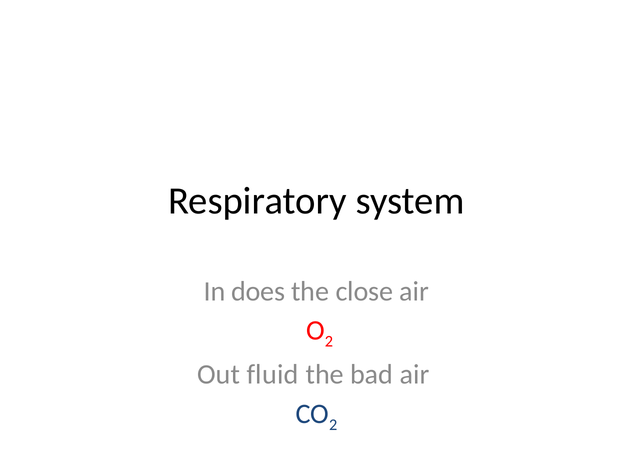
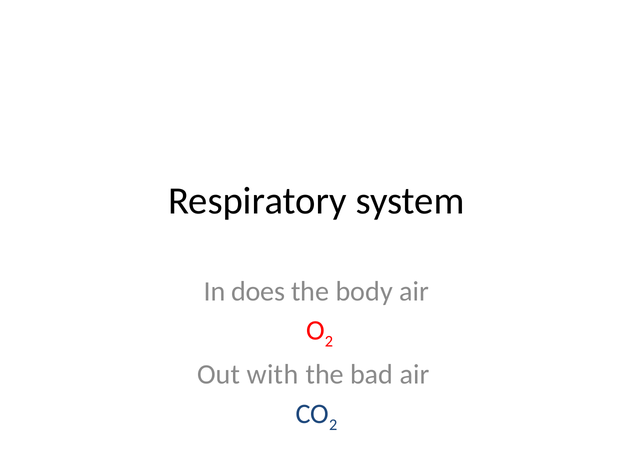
close: close -> body (364, 291)
fluid: fluid -> with (273, 375)
